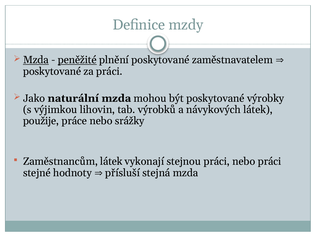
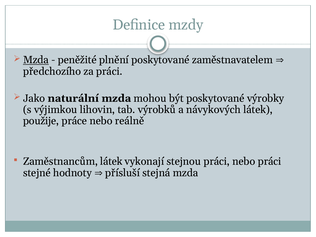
peněžité underline: present -> none (77, 60)
poskytované: poskytované -> předchozího (52, 71)
srážky: srážky -> reálně (130, 121)
